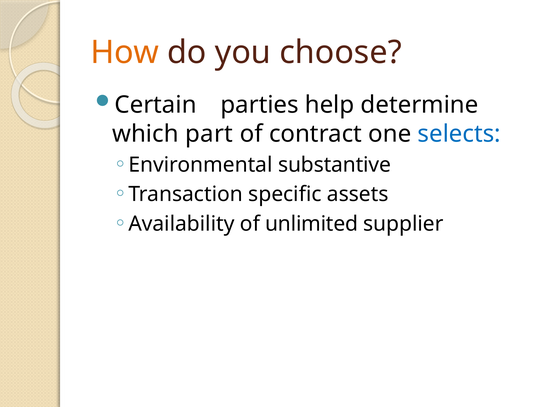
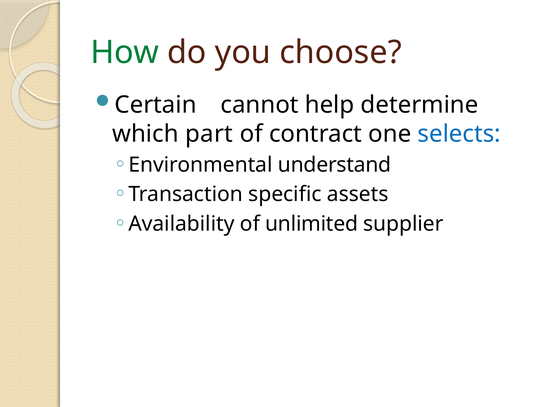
How colour: orange -> green (125, 52)
parties: parties -> cannot (260, 105)
substantive: substantive -> understand (335, 165)
